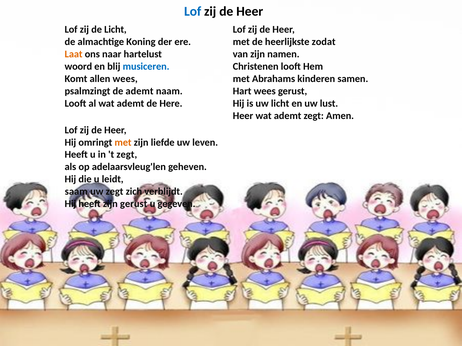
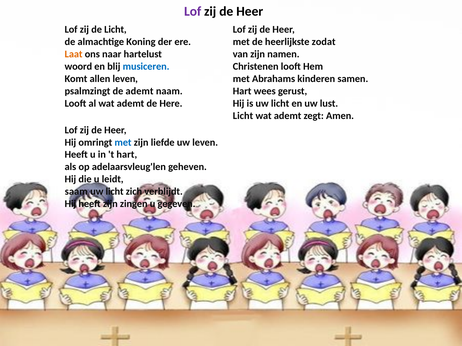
Lof colour: blue -> purple (193, 11)
allen wees: wees -> leven (125, 79)
Heer: Heer -> Licht (243, 116)
met colour: orange -> blue (123, 143)
t zegt: zegt -> hart (127, 155)
zegt: zegt -> licht (115, 192)
zijn gerust: gerust -> zingen (134, 204)
